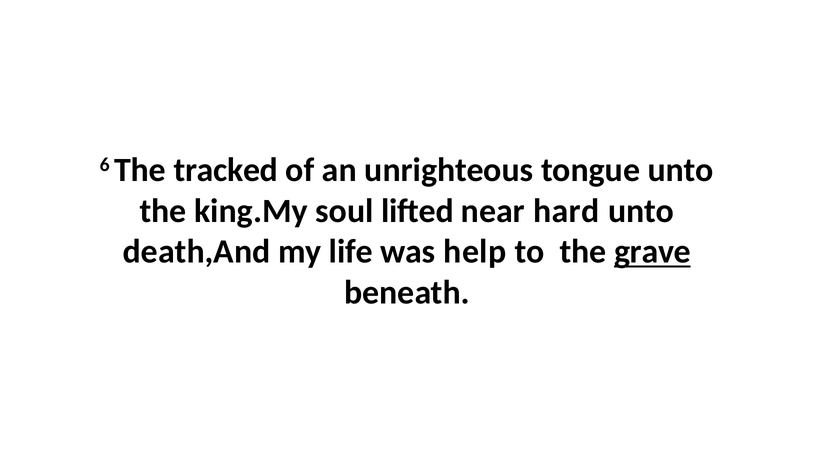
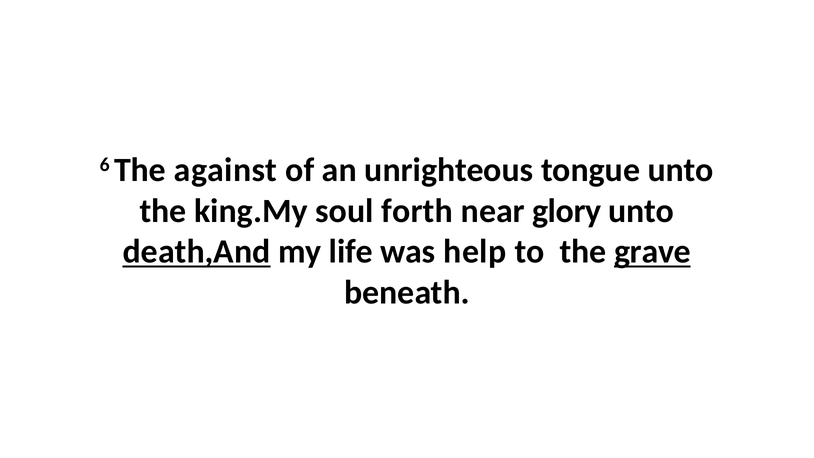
tracked: tracked -> against (226, 170)
lifted: lifted -> forth (417, 211)
hard: hard -> glory (567, 211)
death,And underline: none -> present (197, 252)
